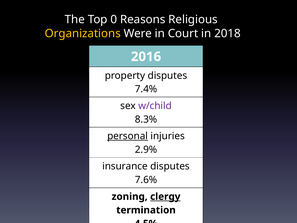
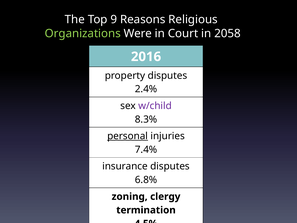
0: 0 -> 9 (114, 20)
Organizations colour: yellow -> light green (83, 33)
2018: 2018 -> 2058 (227, 33)
7.4%: 7.4% -> 2.4% (146, 89)
2.9%: 2.9% -> 7.4% (146, 149)
7.6%: 7.6% -> 6.8% (146, 180)
clergy underline: present -> none (165, 196)
